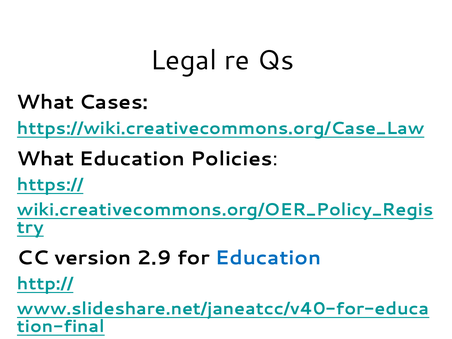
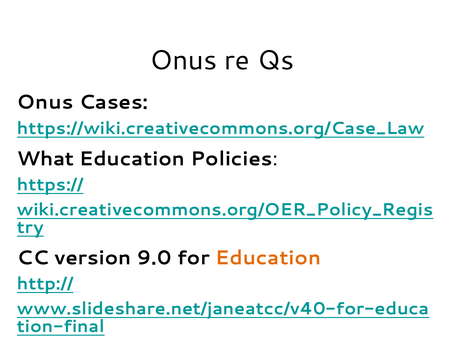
Legal: Legal -> Onus (184, 60)
What: What -> Onus (45, 102)
2.9: 2.9 -> 9.0 (154, 258)
Education colour: blue -> orange (268, 258)
